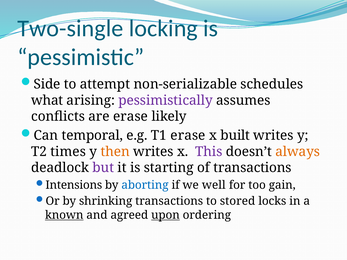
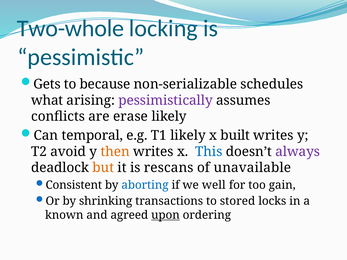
Two-single: Two-single -> Two-whole (70, 28)
Side: Side -> Gets (47, 84)
attempt: attempt -> because (105, 84)
T1 erase: erase -> likely (188, 136)
times: times -> avoid (68, 152)
This colour: purple -> blue (209, 152)
always colour: orange -> purple (298, 152)
but colour: purple -> orange (103, 168)
starting: starting -> rescans (169, 168)
of transactions: transactions -> unavailable (252, 168)
Intensions: Intensions -> Consistent (74, 185)
known underline: present -> none (64, 215)
